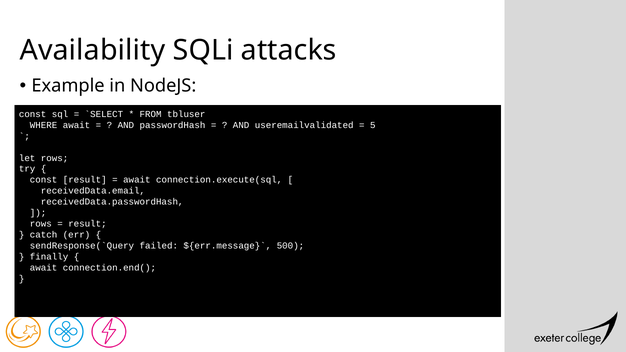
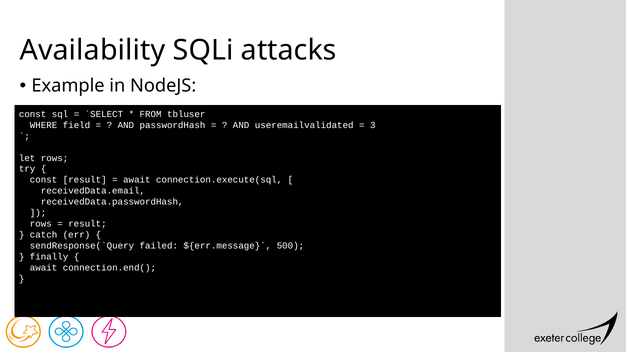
WHERE await: await -> field (76, 125)
5: 5 -> 3 (373, 125)
